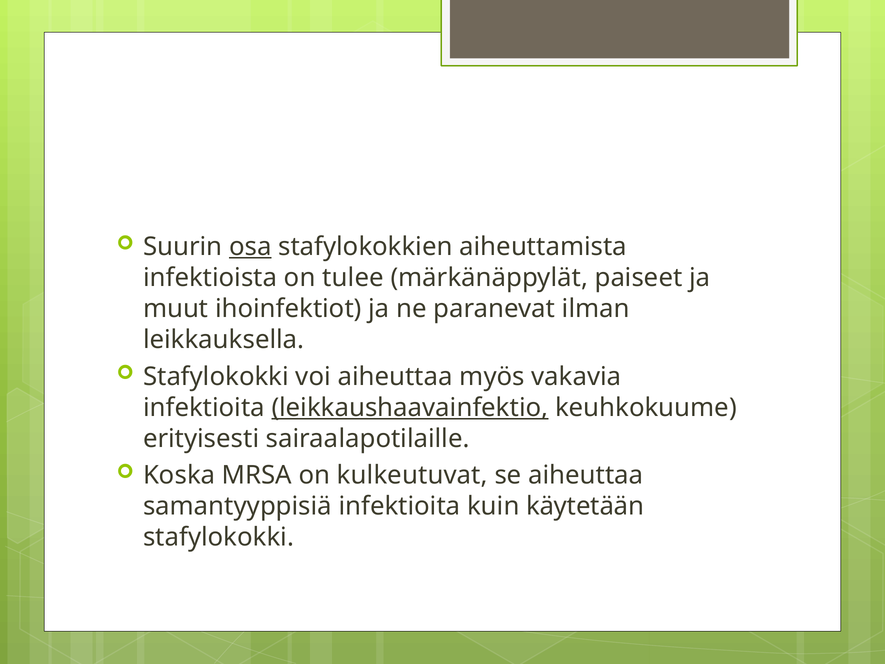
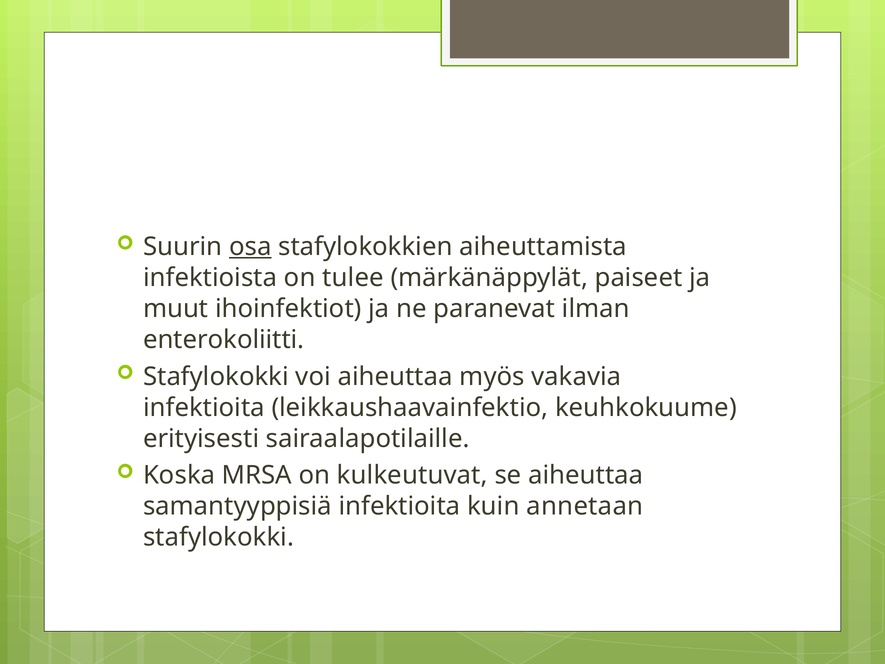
leikkauksella: leikkauksella -> enterokoliitti (224, 340)
leikkaushaavainfektio underline: present -> none (410, 407)
käytetään: käytetään -> annetaan (585, 506)
